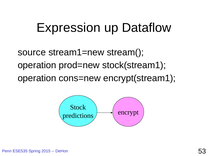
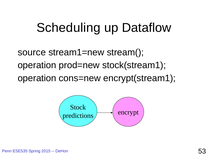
Expression: Expression -> Scheduling (69, 28)
